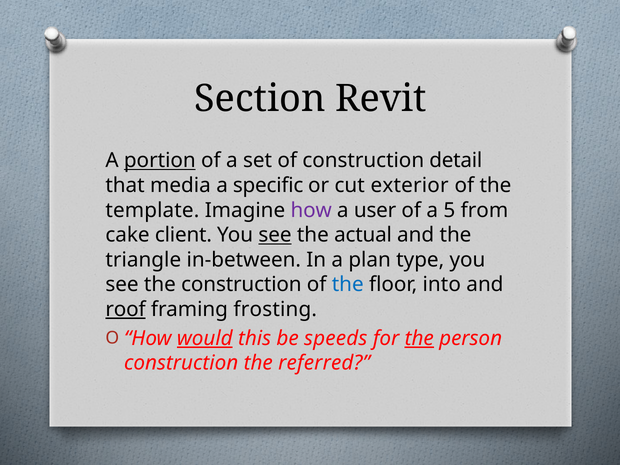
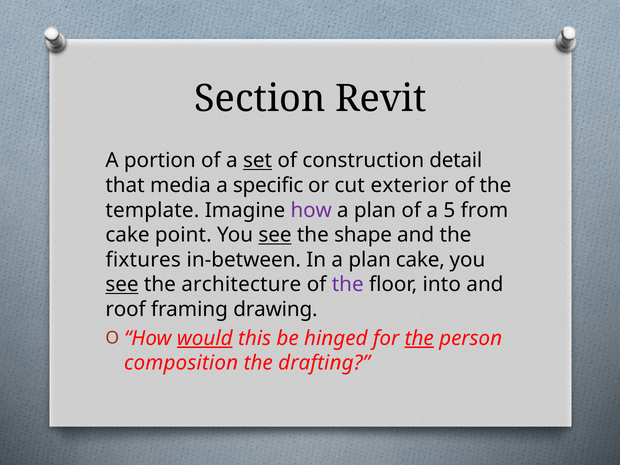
portion underline: present -> none (160, 161)
set underline: none -> present (258, 161)
user: user -> plan (375, 210)
client: client -> point (183, 235)
actual: actual -> shape (363, 235)
triangle: triangle -> fixtures (143, 260)
plan type: type -> cake (420, 260)
see underline: none -> present (122, 285)
the construction: construction -> architecture (241, 285)
the colour: blue -> purple (348, 285)
roof underline: present -> none (126, 309)
frosting: frosting -> drawing (275, 309)
speeds: speeds -> hinged (336, 338)
construction: construction -> composition (181, 363)
referred: referred -> drafting (324, 363)
